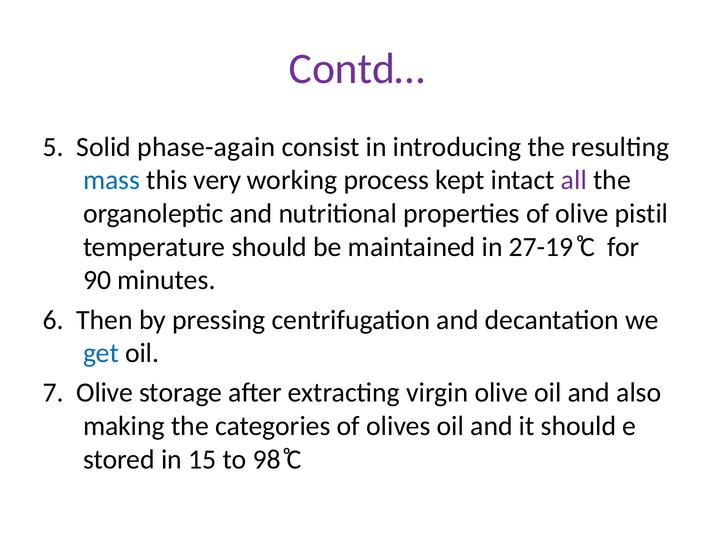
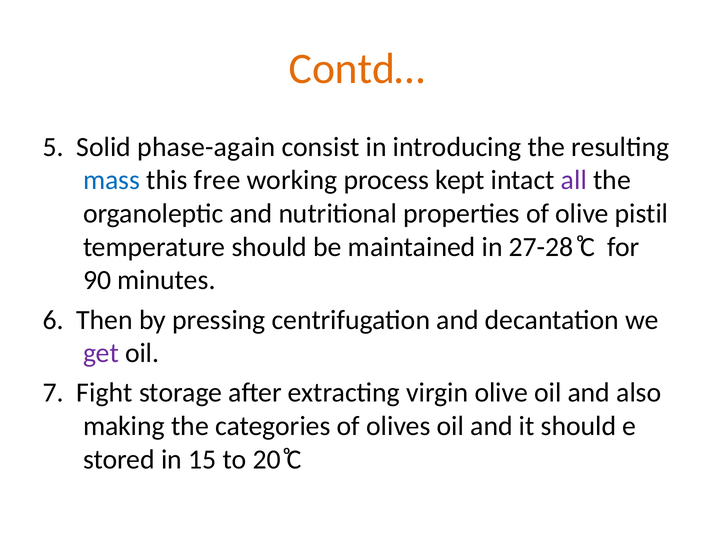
Contd… colour: purple -> orange (357, 69)
very: very -> free (217, 180)
27-19: 27-19 -> 27-28 (541, 247)
get colour: blue -> purple (101, 354)
7 Olive: Olive -> Fight (105, 393)
98: 98 -> 20 (267, 460)
